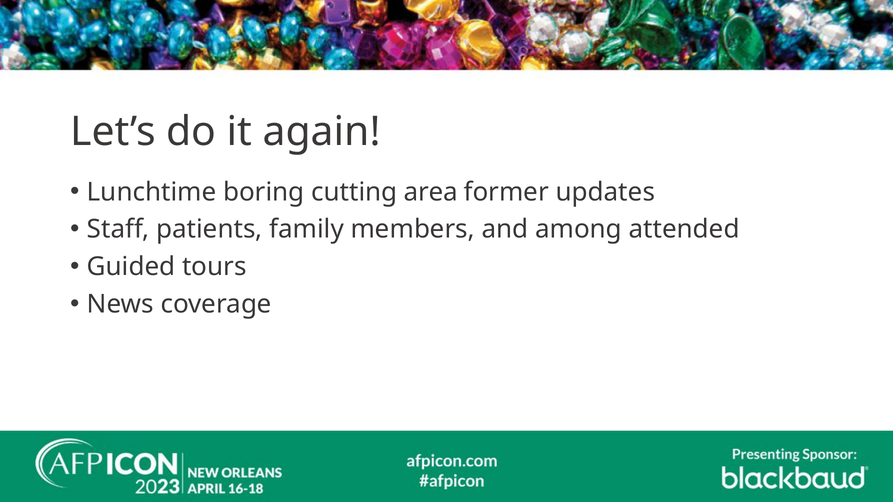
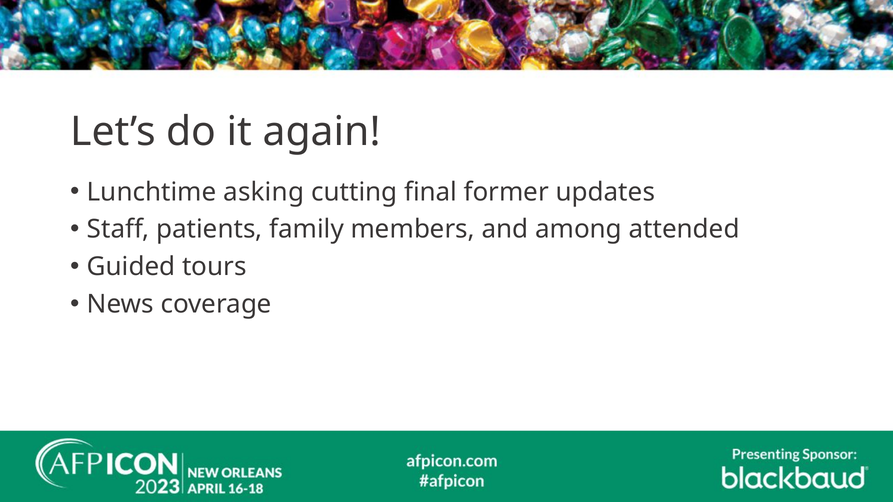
boring: boring -> asking (264, 192)
area: area -> final (431, 192)
